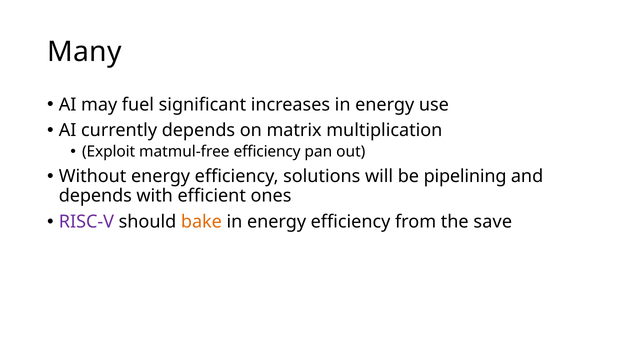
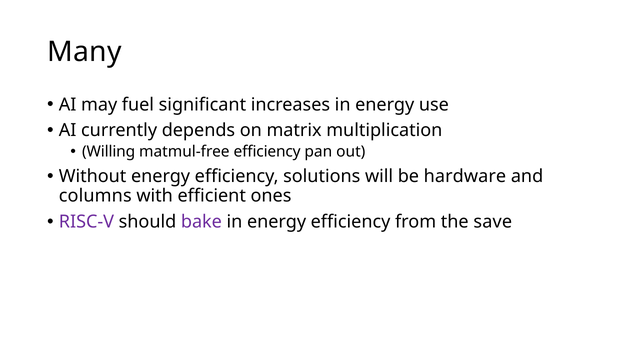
Exploit: Exploit -> Willing (109, 152)
pipelining: pipelining -> hardware (465, 176)
depends: depends -> columns (95, 196)
bake colour: orange -> purple (201, 222)
